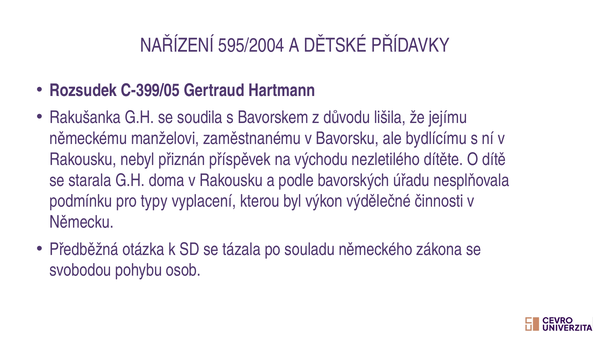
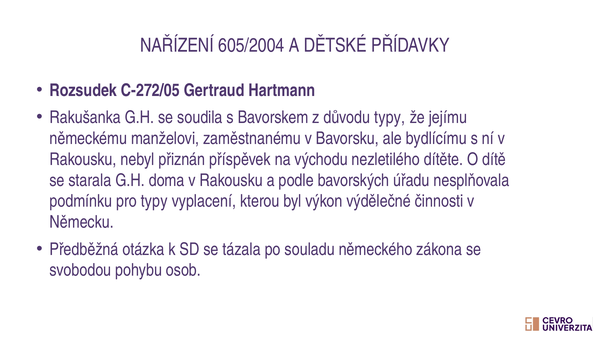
595/2004: 595/2004 -> 605/2004 (251, 46)
C-399/05: C-399/05 -> C-272/05 (150, 90)
důvodu lišila: lišila -> typy (390, 117)
